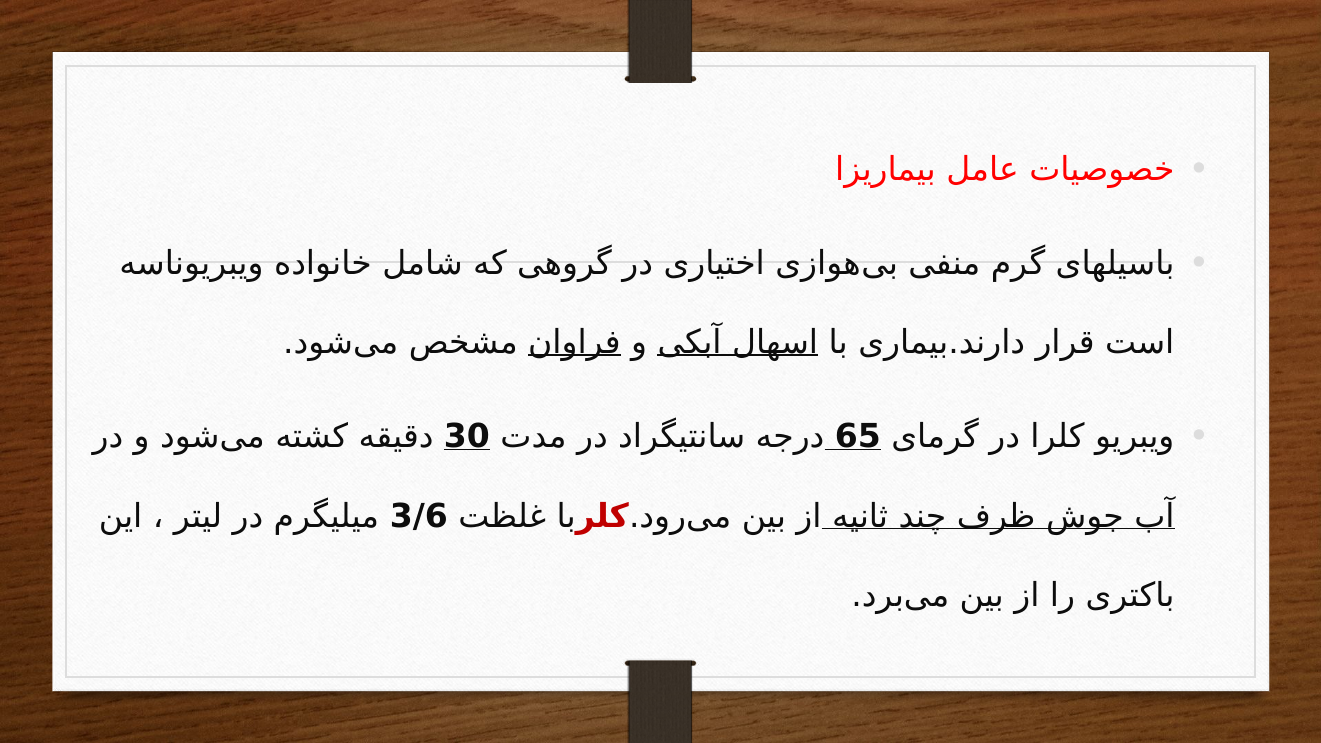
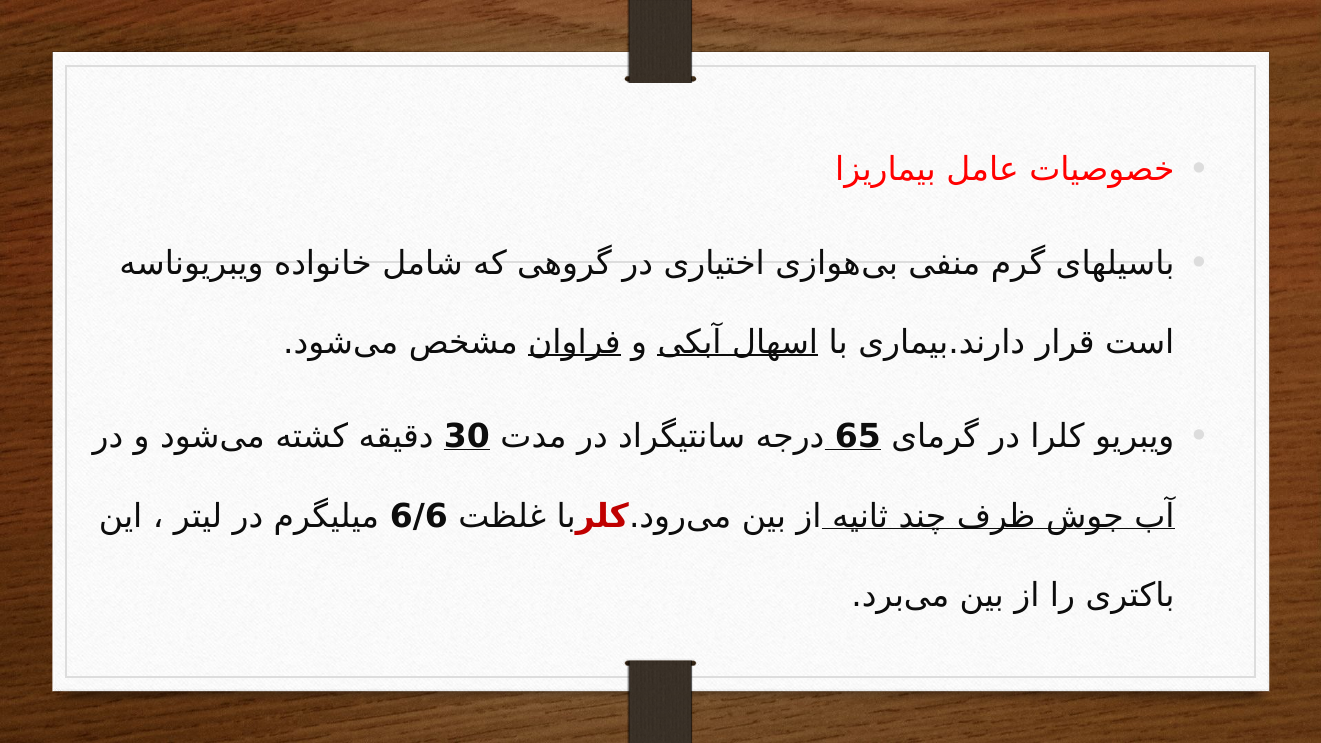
3/6: 3/6 -> 6/6 (419, 516)
